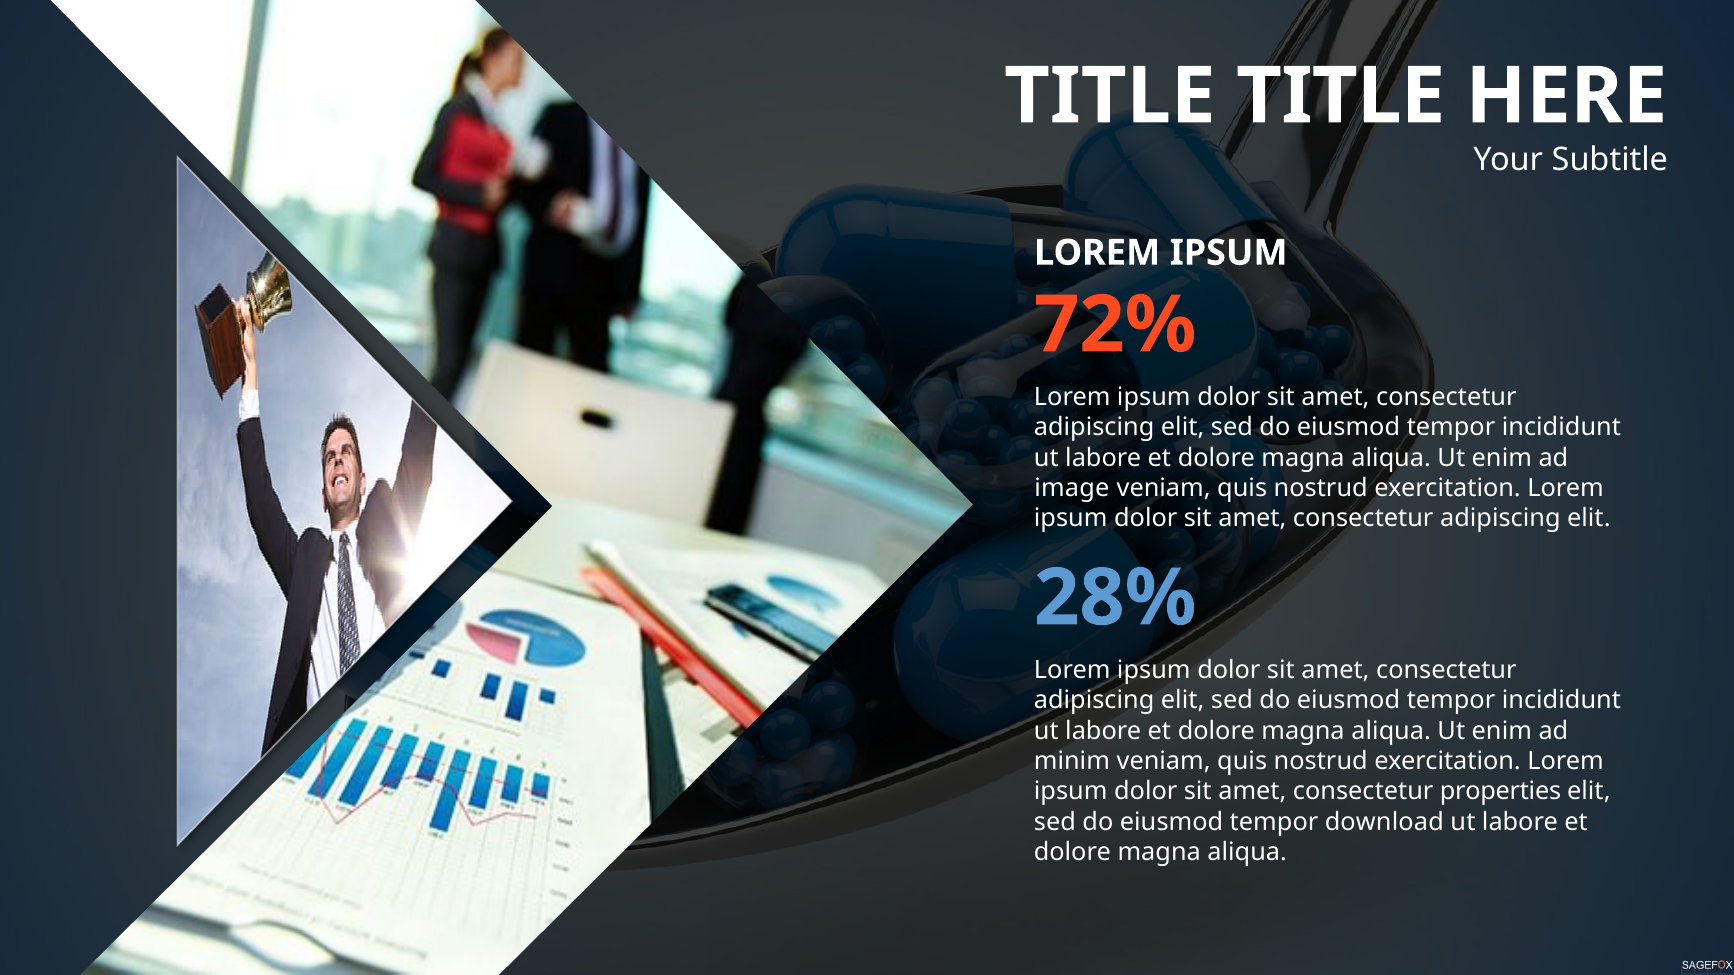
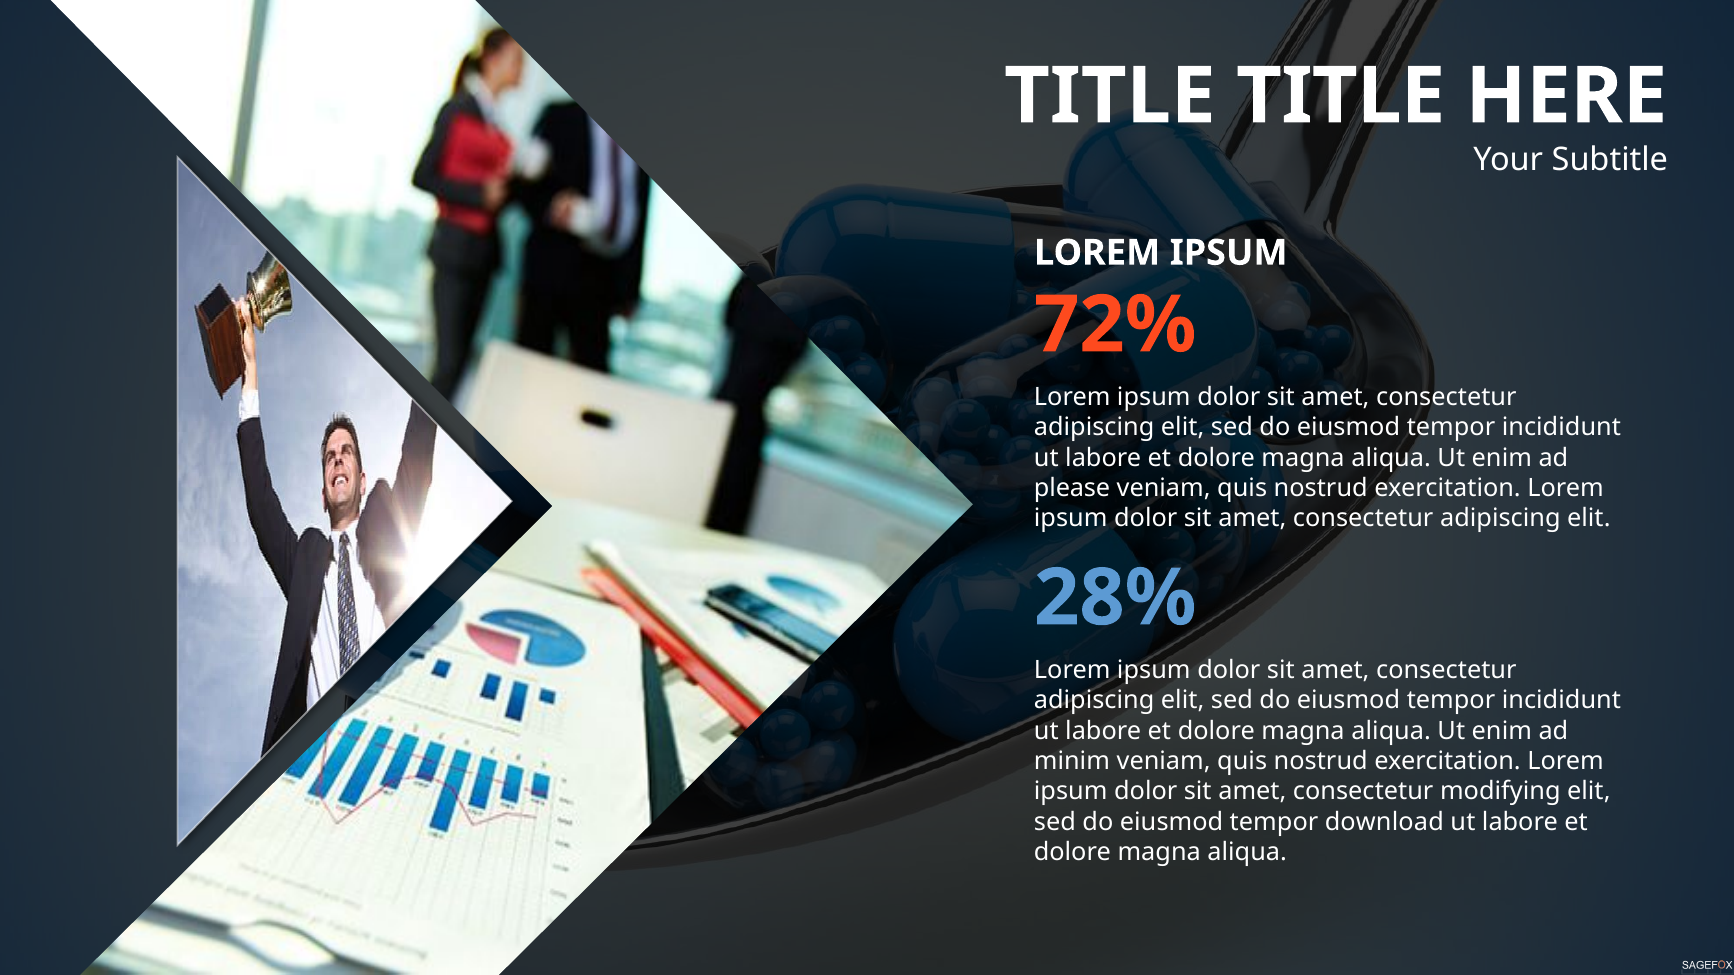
image: image -> please (1072, 488)
properties: properties -> modifying (1500, 792)
